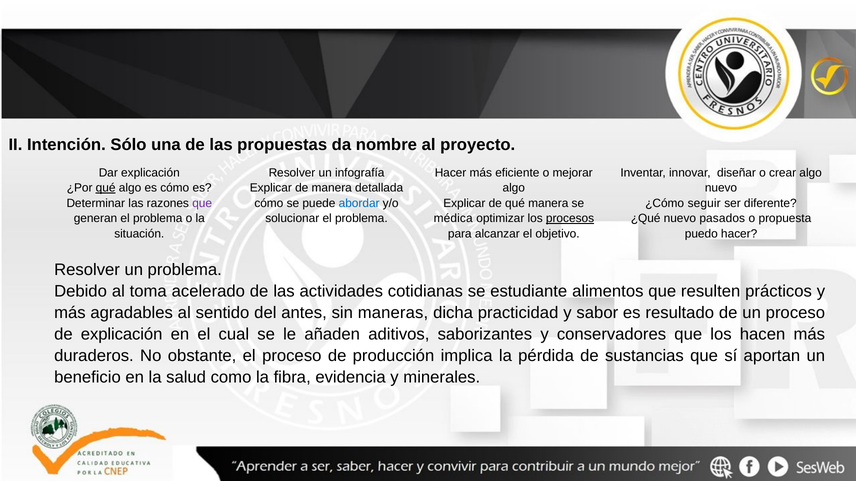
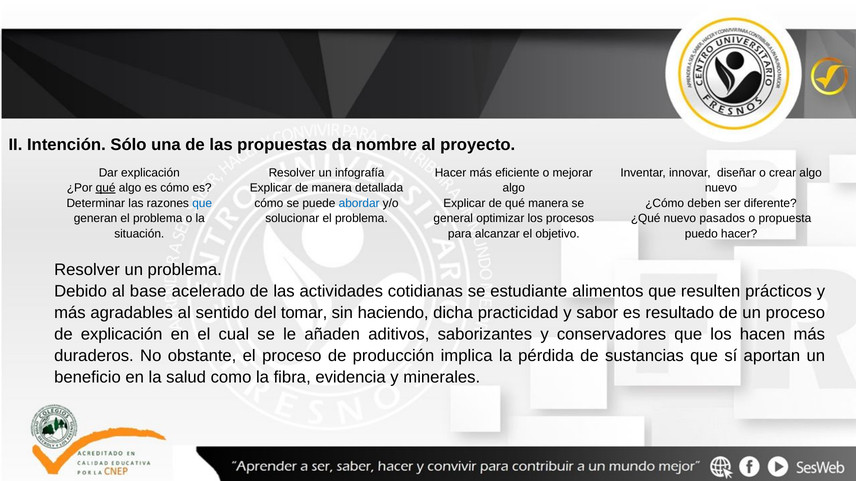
que colour: purple -> blue (202, 203)
seguir: seguir -> deben (704, 203)
médica: médica -> general (453, 219)
procesos underline: present -> none (570, 219)
toma: toma -> base (148, 291)
antes: antes -> tomar (304, 313)
maneras: maneras -> haciendo (393, 313)
